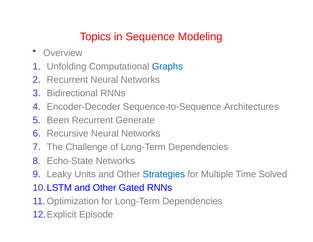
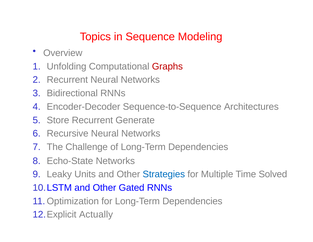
Graphs colour: blue -> red (167, 66)
Been: Been -> Store (58, 120)
Episode: Episode -> Actually (96, 214)
